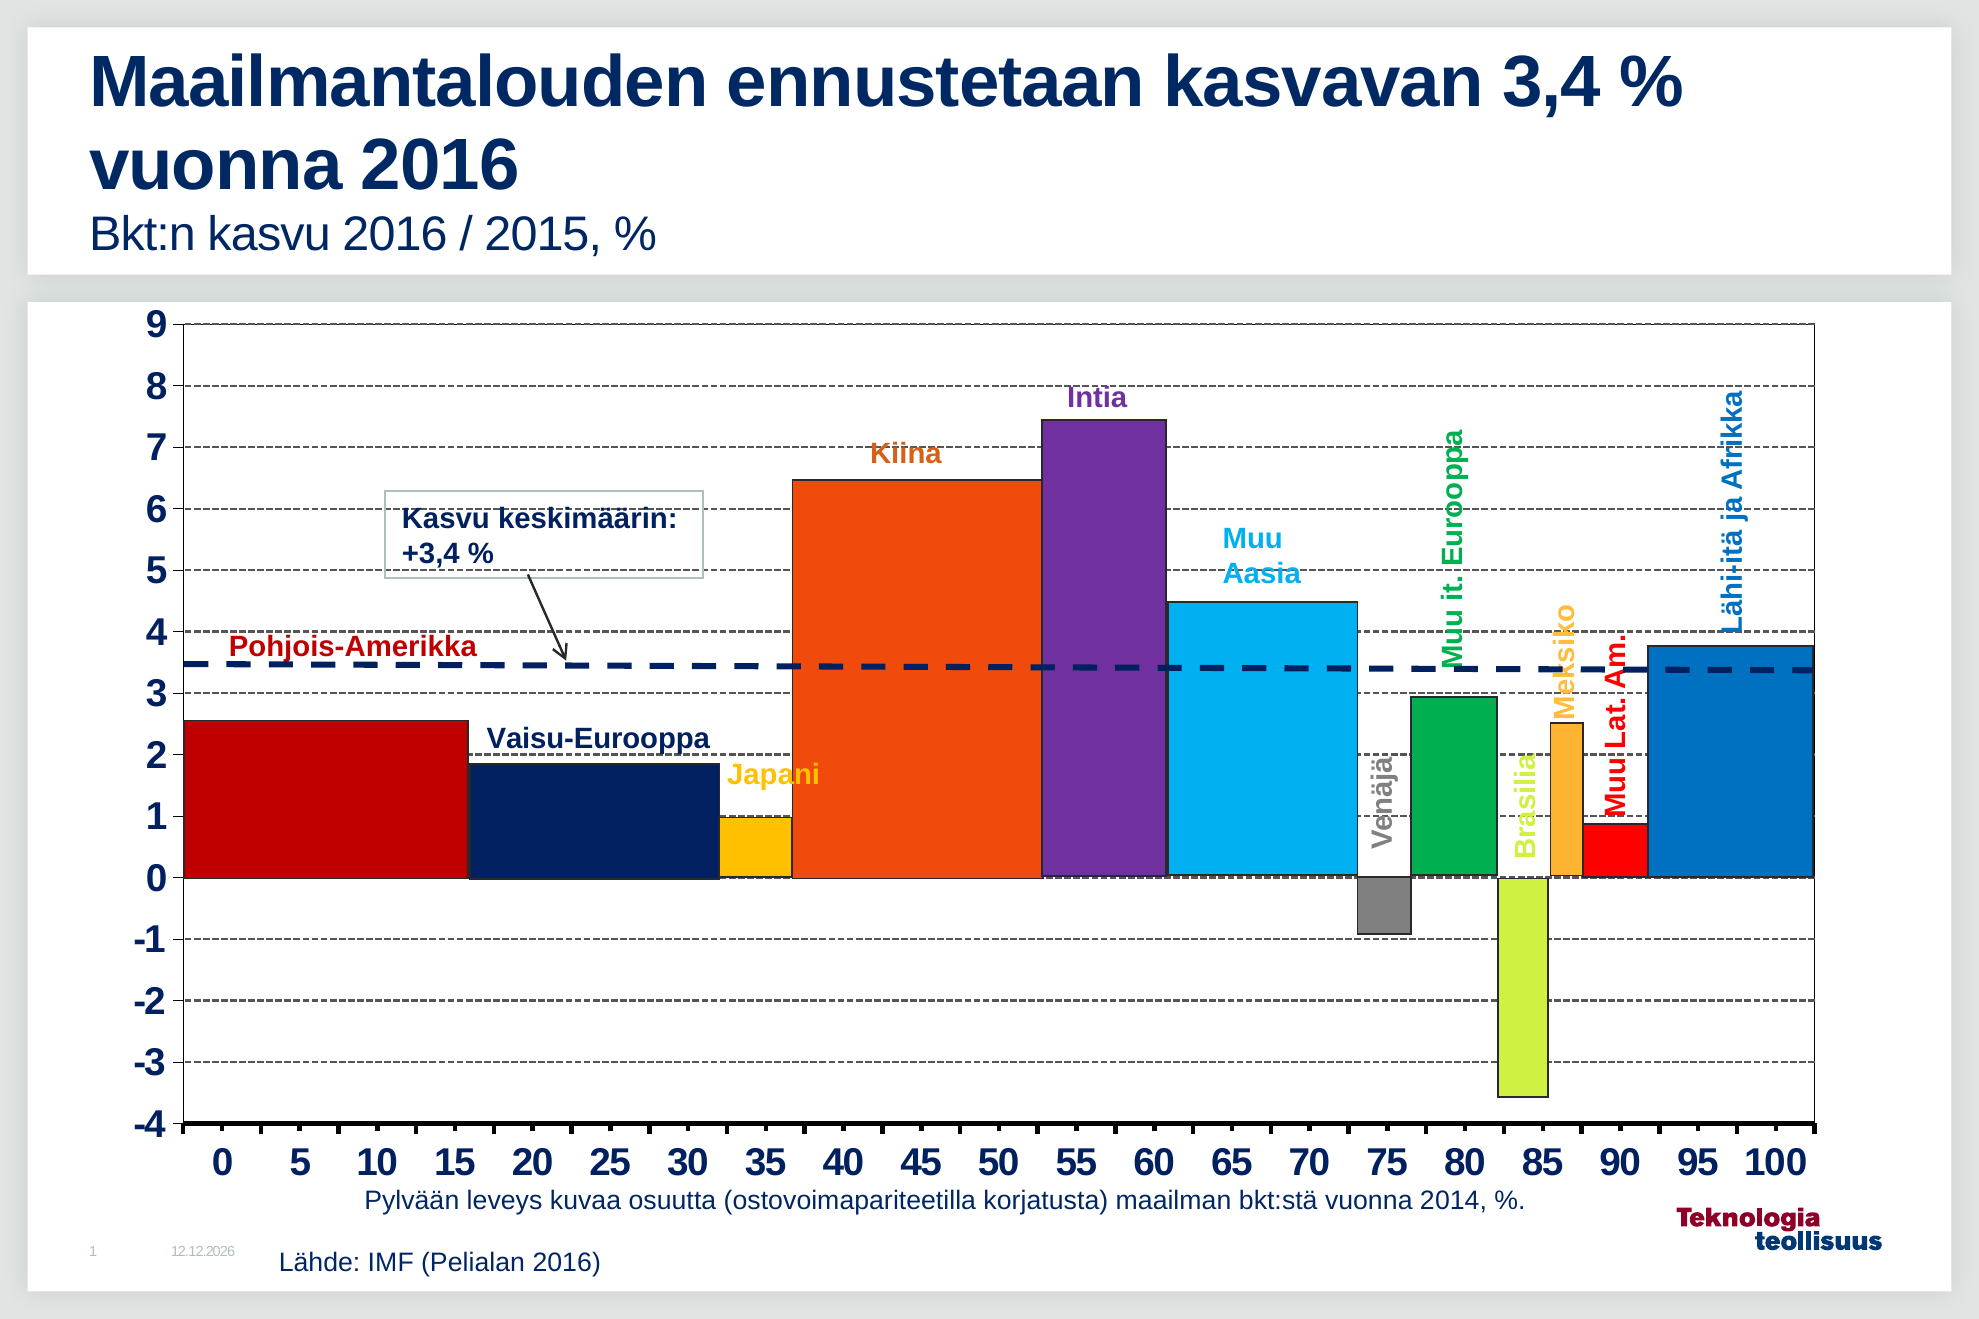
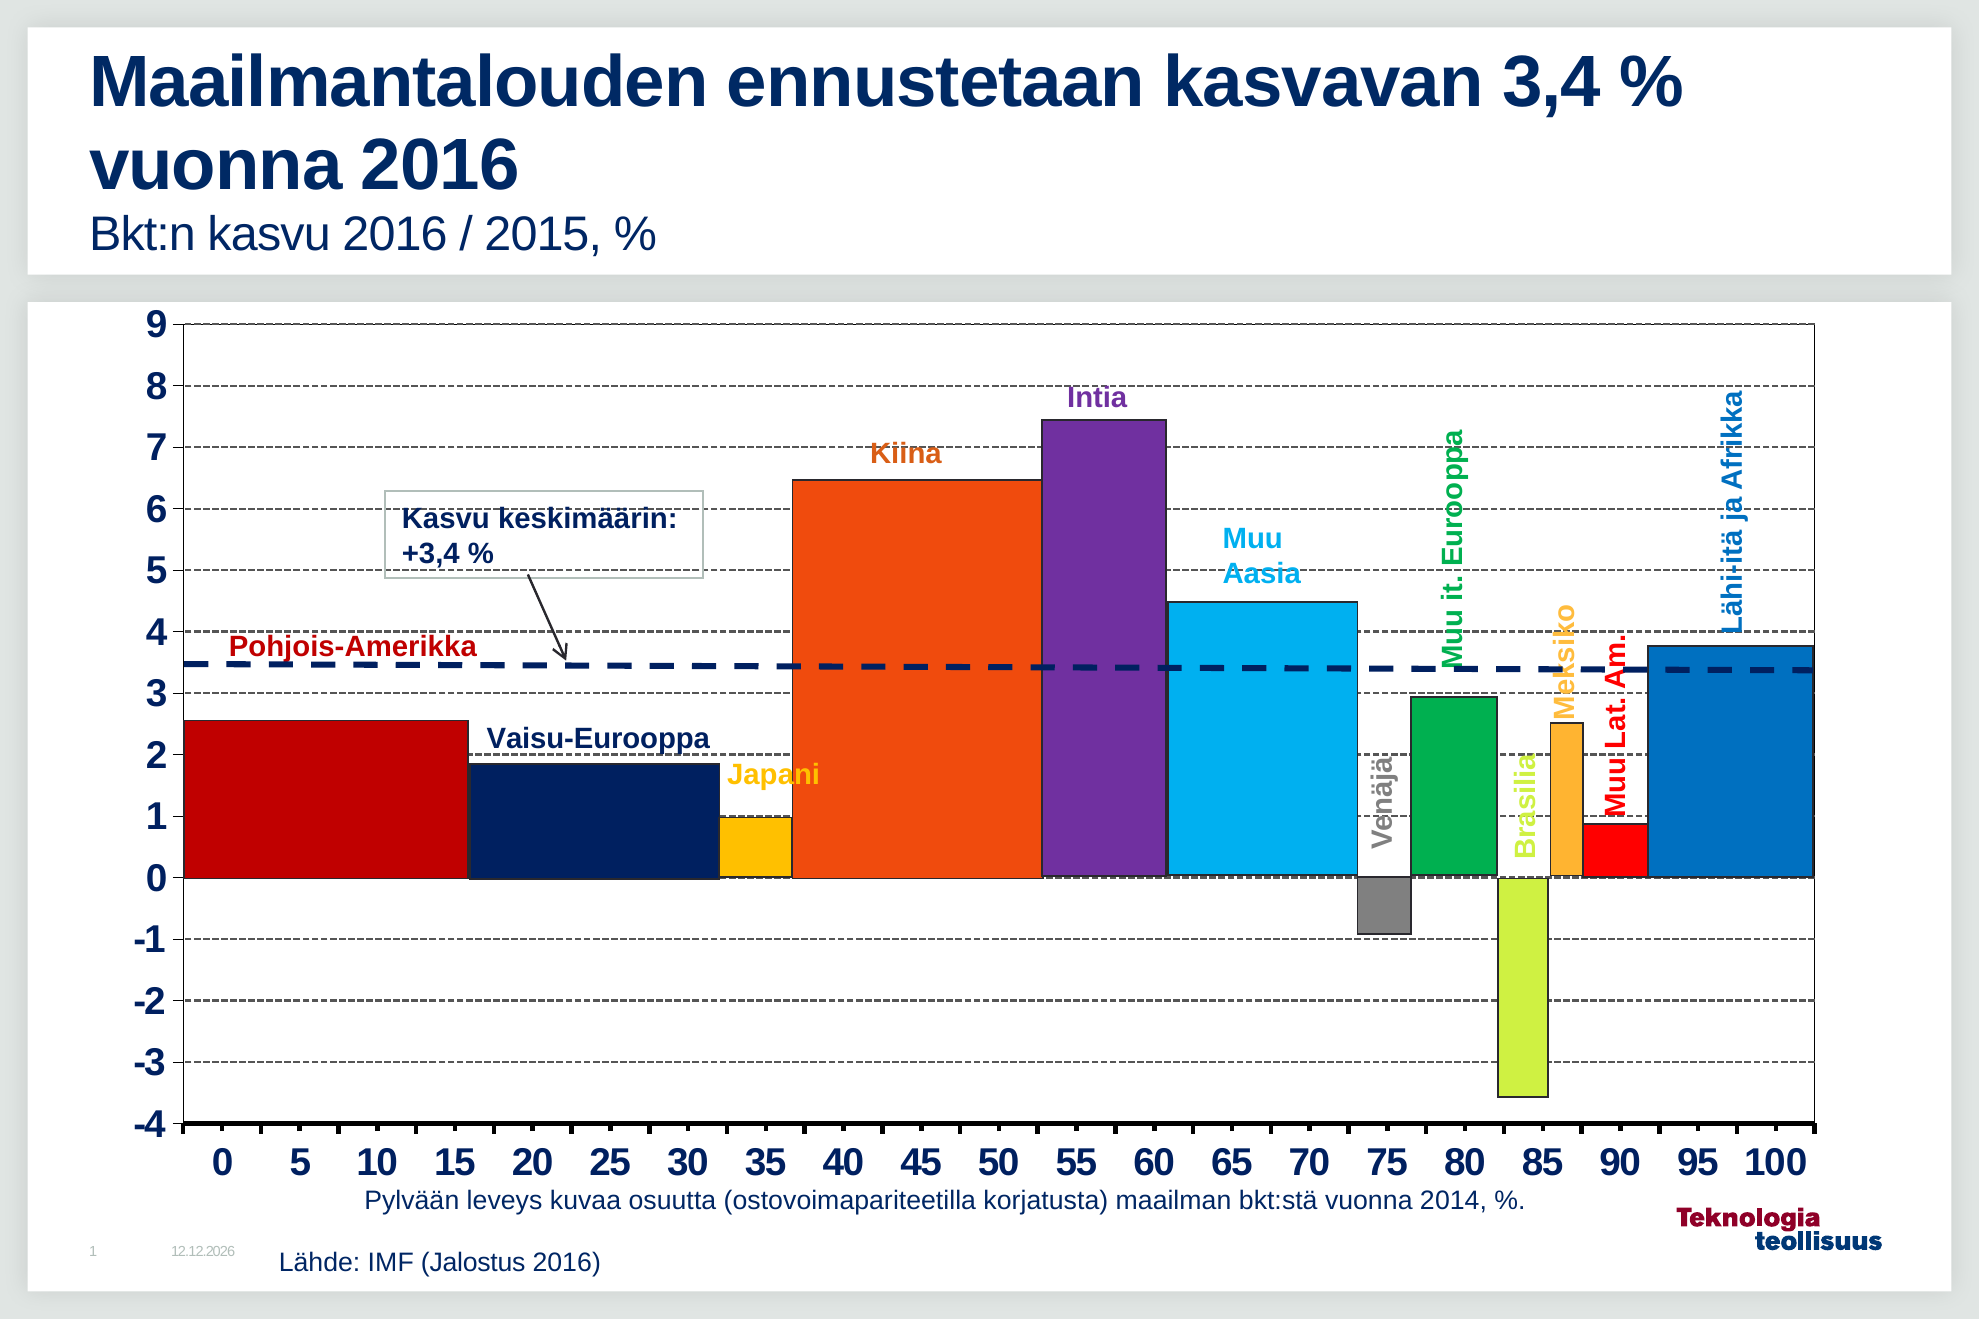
Pelialan: Pelialan -> Jalostus (473, 1263)
